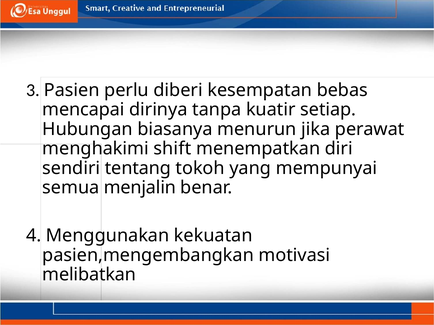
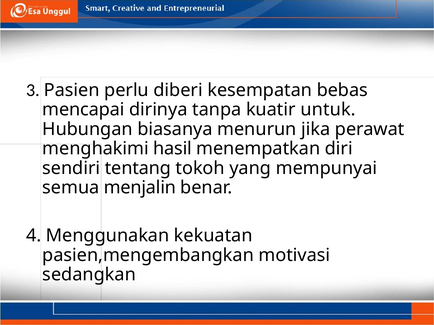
setiap: setiap -> untuk (328, 110)
shift: shift -> hasil (173, 149)
melibatkan: melibatkan -> sedangkan (89, 275)
